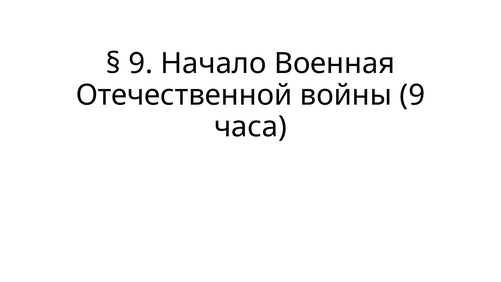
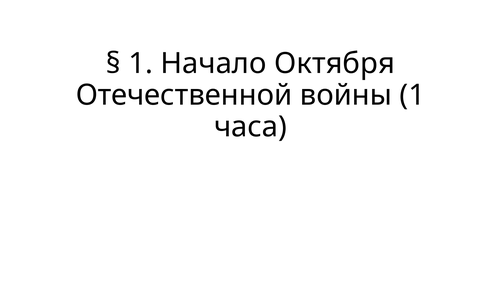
9: 9 -> 1 (141, 64)
Военная: Военная -> Октября (335, 64)
войны 9: 9 -> 1 (412, 95)
